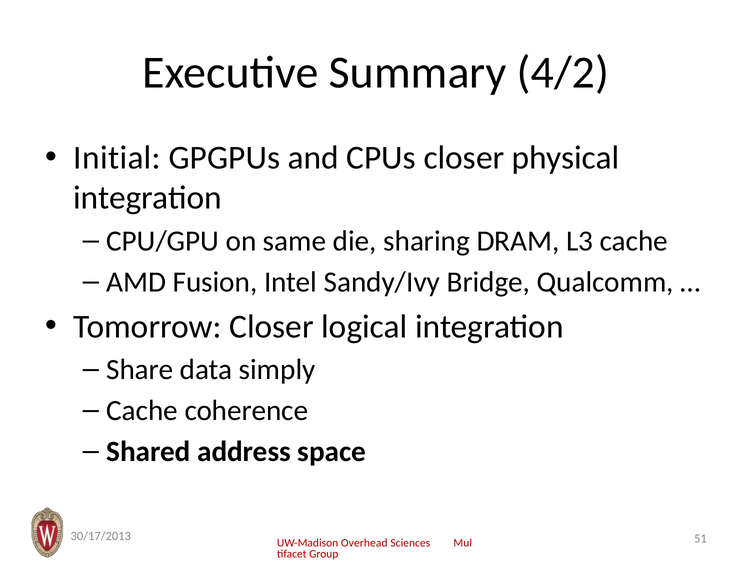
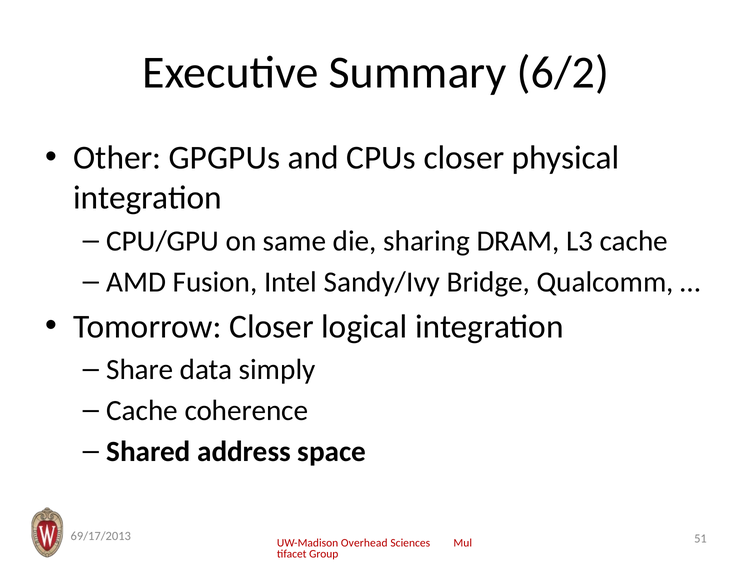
4/2: 4/2 -> 6/2 (563, 73)
Initial: Initial -> Other (117, 158)
30/17/2013: 30/17/2013 -> 69/17/2013 (101, 536)
